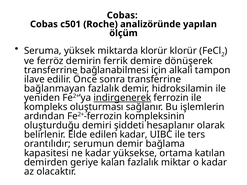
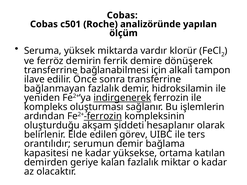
miktarda klorür: klorür -> vardır (154, 51)
ferrozin underline: none -> present (103, 116)
demiri: demiri -> akşam (97, 126)
edilen kadar: kadar -> görev (134, 135)
